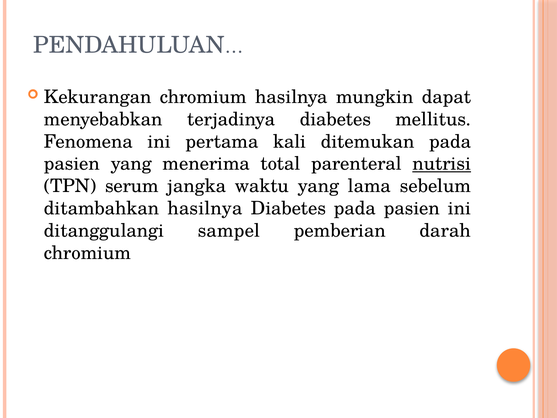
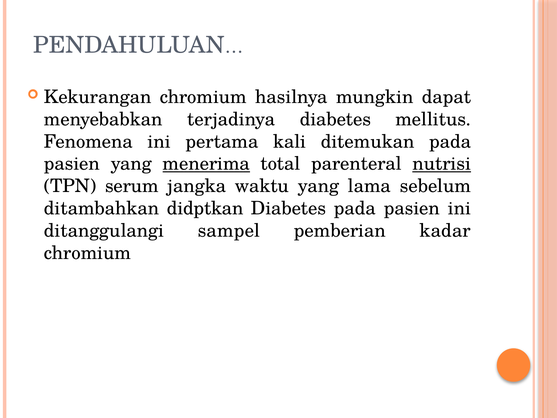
menerima underline: none -> present (206, 164)
ditambahkan hasilnya: hasilnya -> didptkan (205, 208)
darah: darah -> kadar (445, 231)
